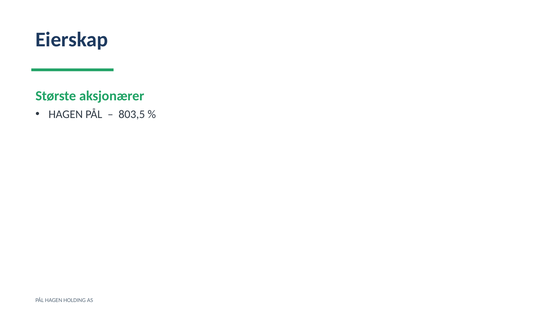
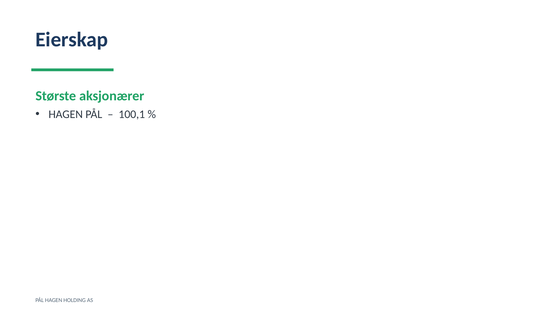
803,5: 803,5 -> 100,1 (132, 115)
